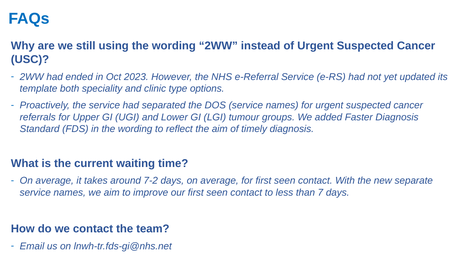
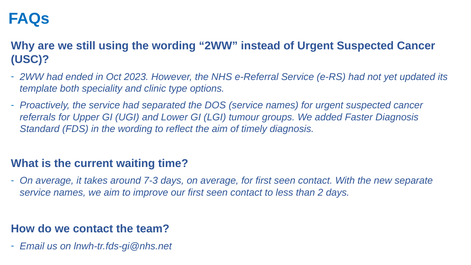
7-2: 7-2 -> 7-3 (151, 181)
7: 7 -> 2 (320, 192)
